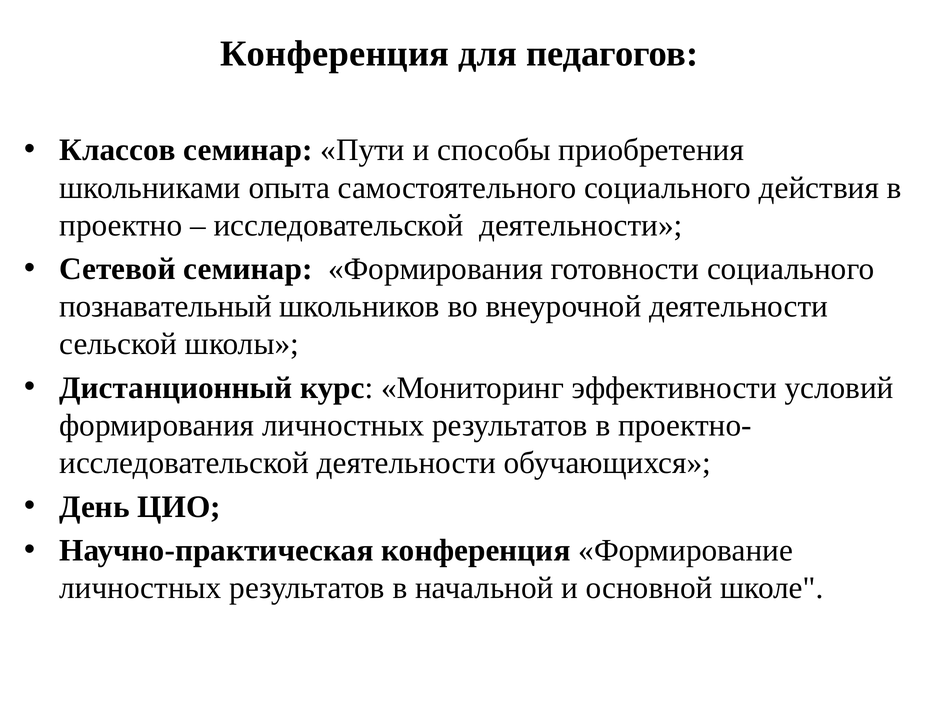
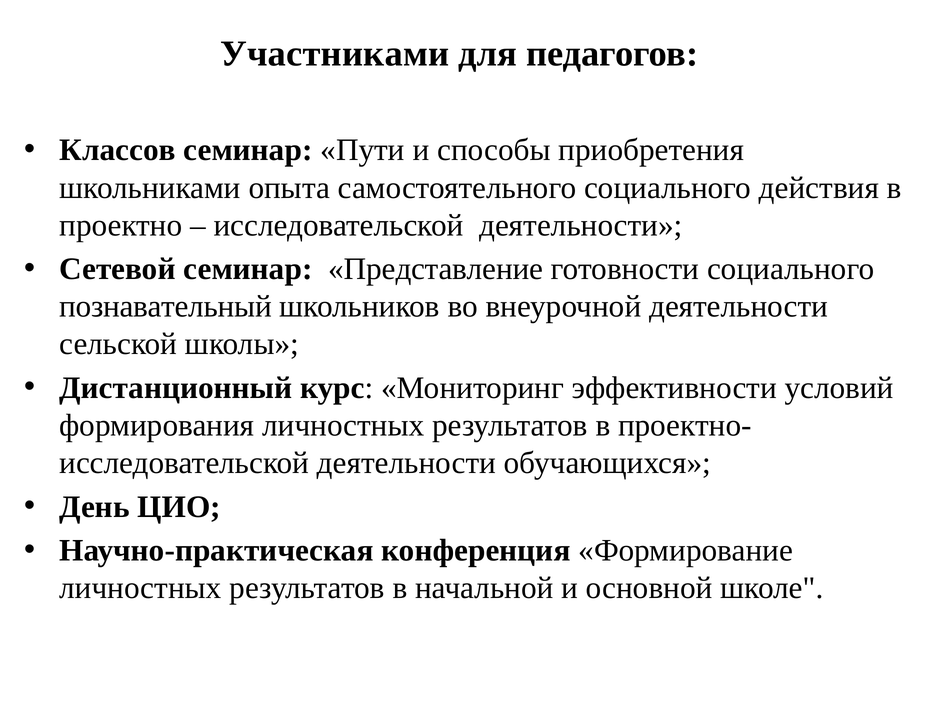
Конференция: Конференция -> Участниками (335, 54)
семинар Формирования: Формирования -> Представление (436, 269)
